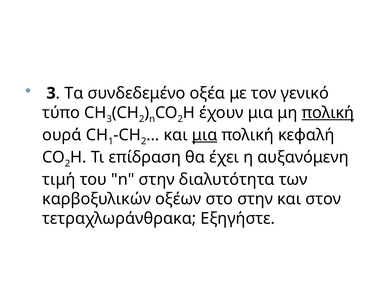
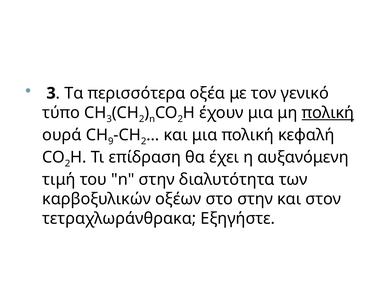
συνδεδεμένο: συνδεδεμένο -> περισσότερα (137, 93)
1: 1 -> 9 (111, 141)
μια underline: present -> none (205, 135)
